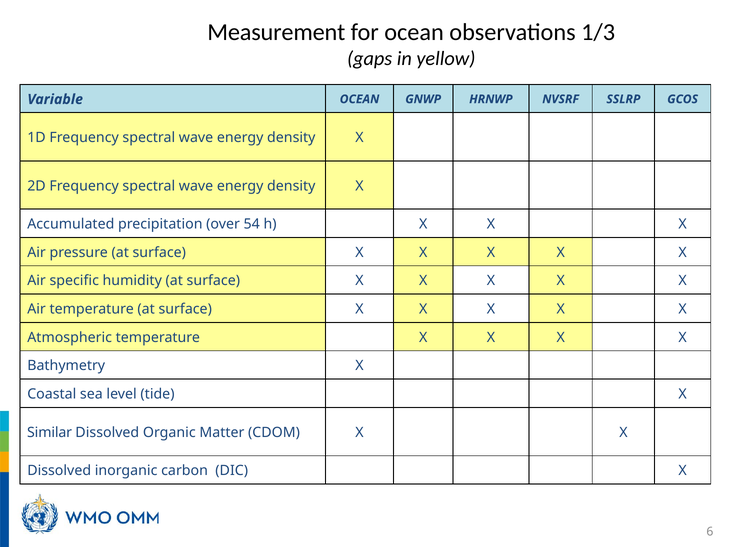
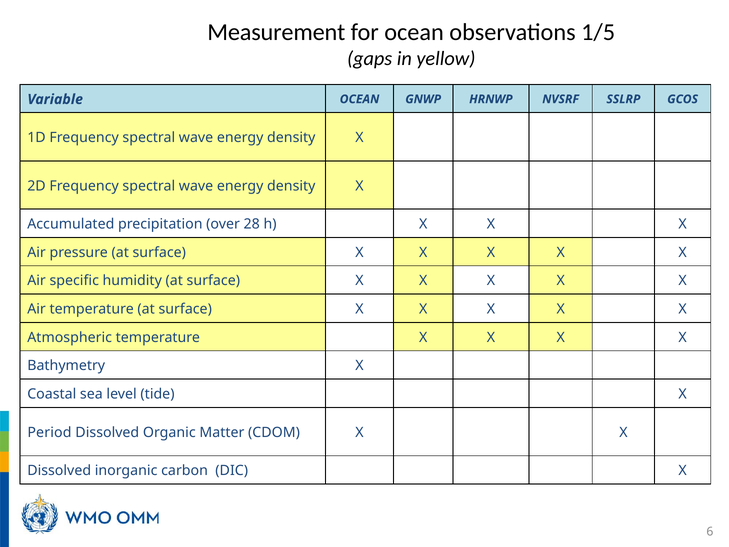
1/3: 1/3 -> 1/5 (598, 32)
54: 54 -> 28 (252, 224)
Similar: Similar -> Period (49, 432)
